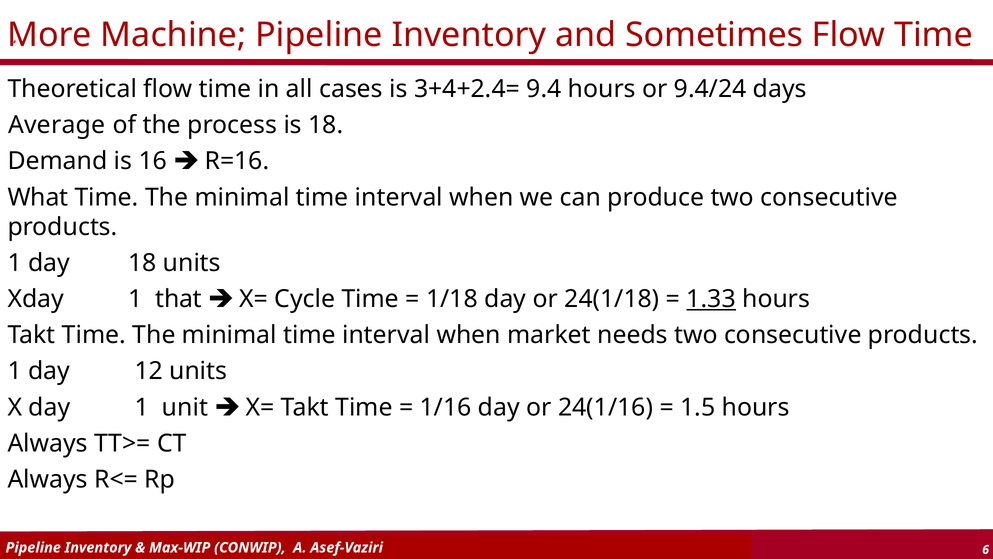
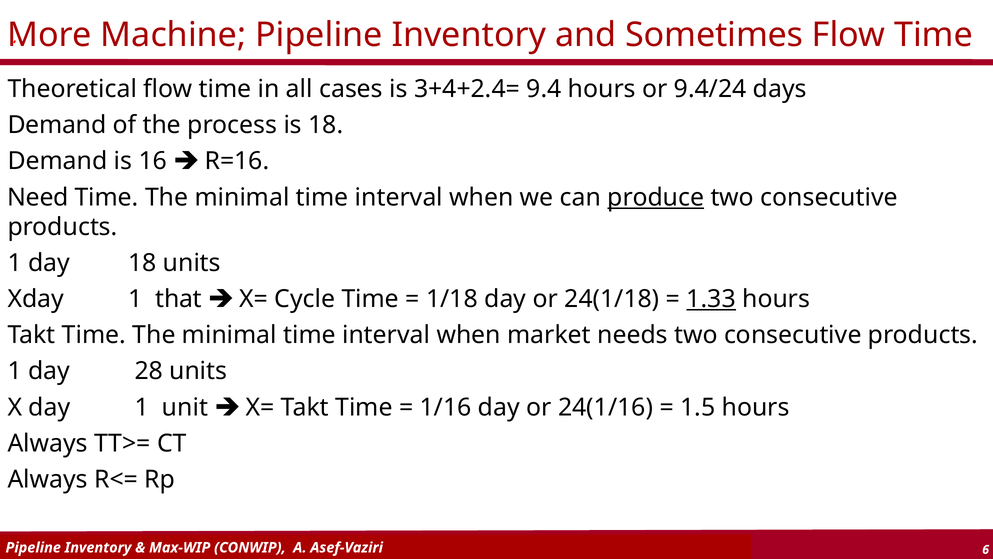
Average: Average -> Demand (57, 125)
What: What -> Need (38, 197)
produce underline: none -> present (656, 197)
12: 12 -> 28 (149, 371)
